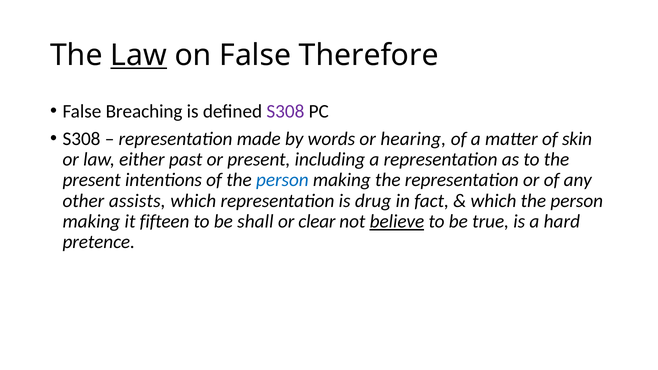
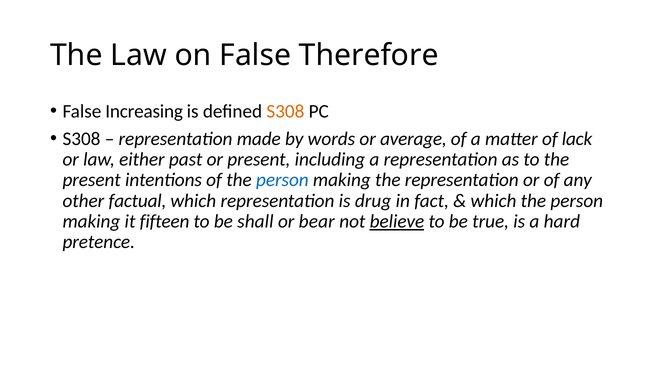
Law underline: present -> none (139, 55)
Breaching: Breaching -> Increasing (144, 111)
S308 colour: purple -> orange (285, 111)
hearing: hearing -> average (413, 139)
skin: skin -> lack (577, 139)
assists: assists -> factual (137, 201)
clear: clear -> bear (317, 222)
